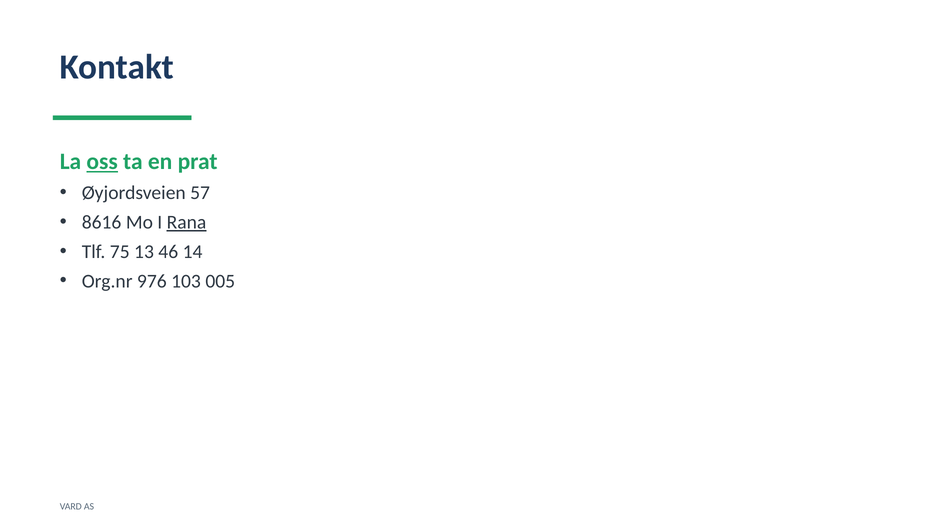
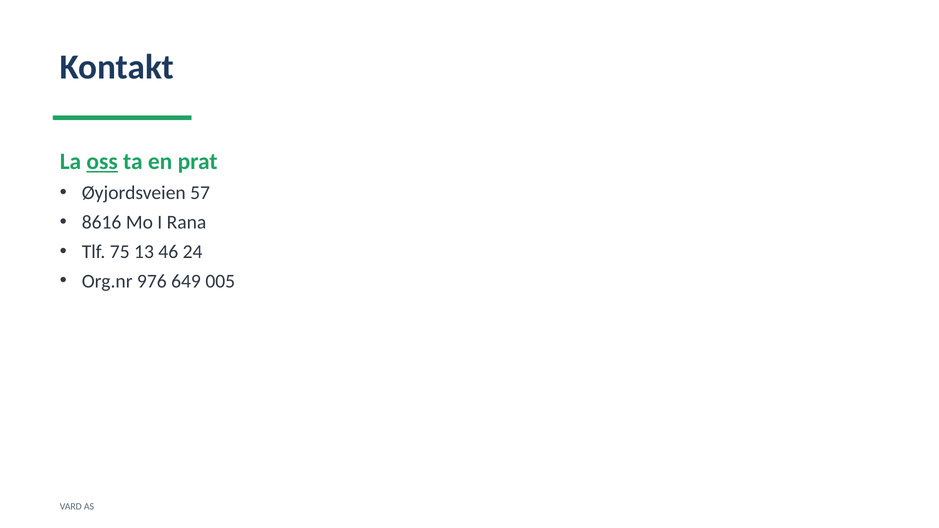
Rana underline: present -> none (187, 222)
14: 14 -> 24 (193, 252)
103: 103 -> 649 (186, 281)
